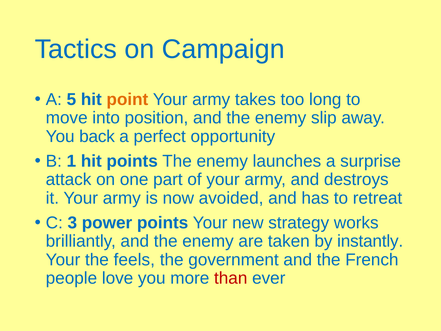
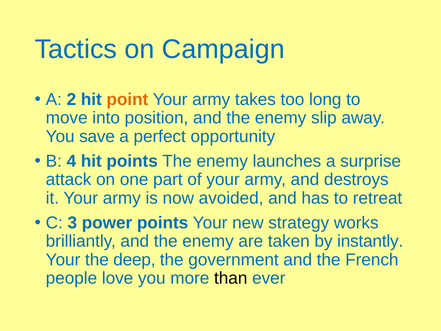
5: 5 -> 2 (71, 99)
back: back -> save (97, 136)
1: 1 -> 4 (71, 161)
feels: feels -> deep (134, 260)
than colour: red -> black (231, 278)
